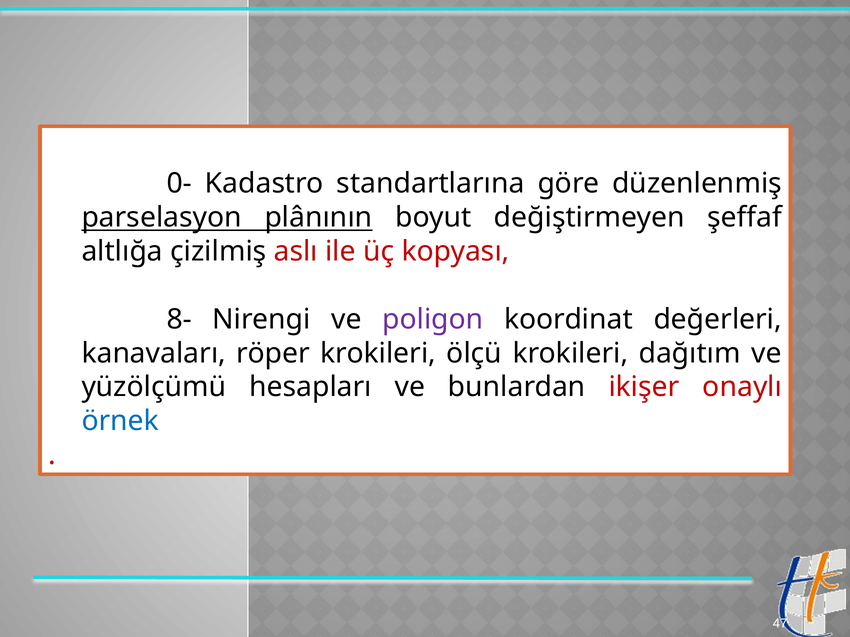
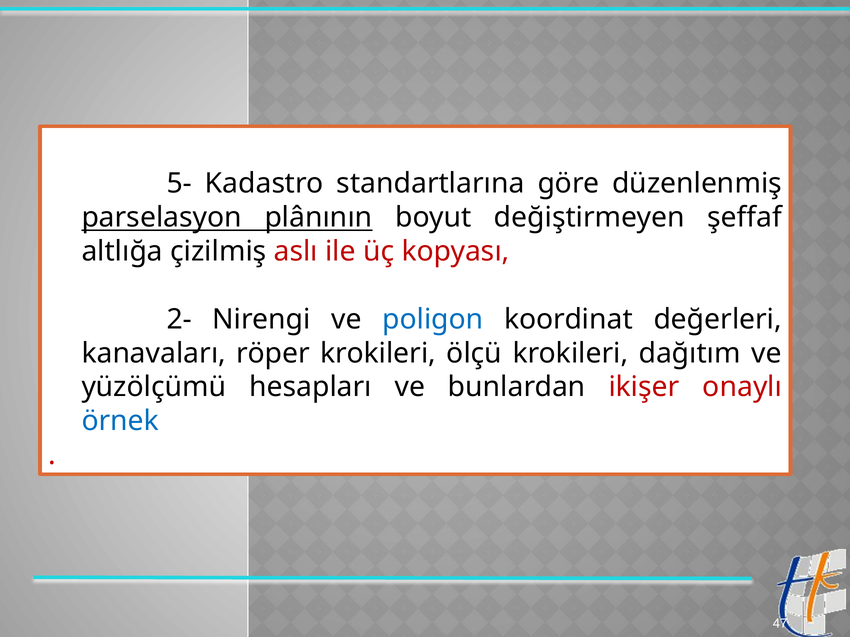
0-: 0- -> 5- (179, 183)
8-: 8- -> 2- (179, 319)
poligon colour: purple -> blue (433, 319)
